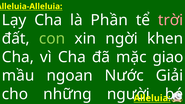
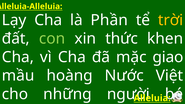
trời colour: pink -> yellow (171, 20)
ngời: ngời -> thức (122, 39)
ngoan: ngoan -> hoàng (70, 76)
Giải: Giải -> Việt (169, 76)
